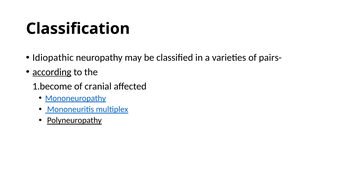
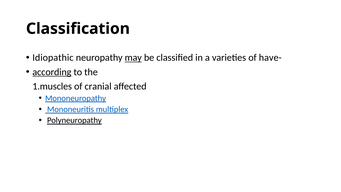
may underline: none -> present (133, 58)
pairs-: pairs- -> have- (270, 58)
1.become: 1.become -> 1.muscles (52, 86)
